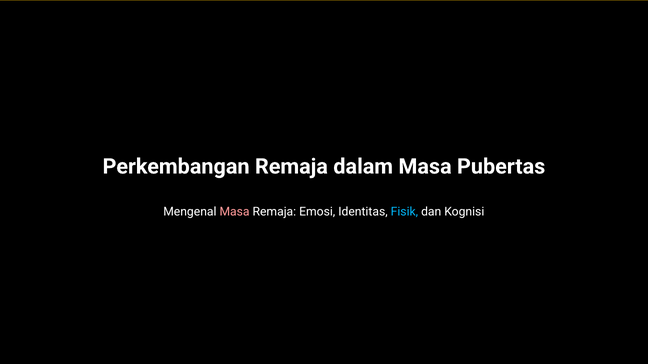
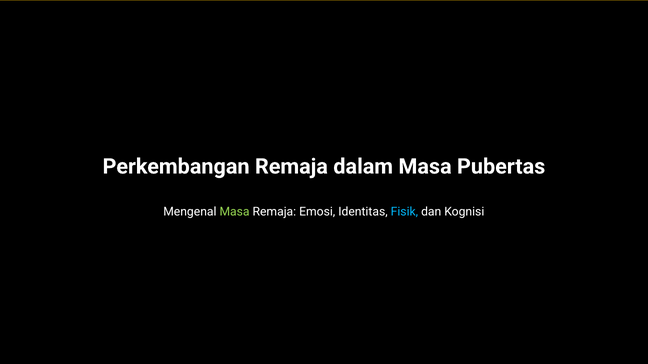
Masa colour: pink -> light green (235, 212)
